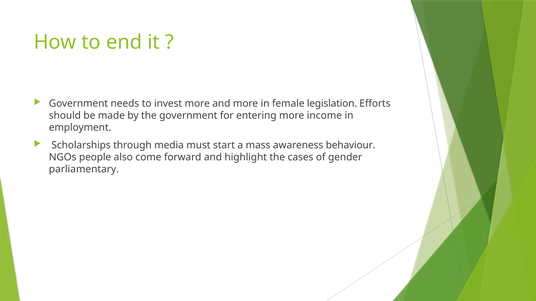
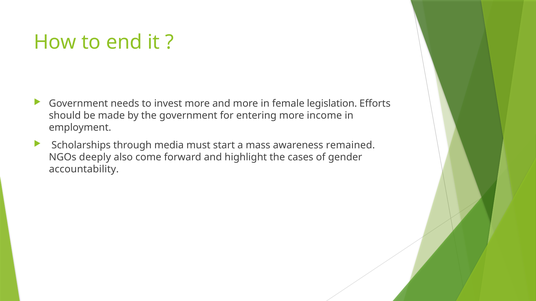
behaviour: behaviour -> remained (350, 146)
people: people -> deeply (95, 158)
parliamentary: parliamentary -> accountability (84, 170)
